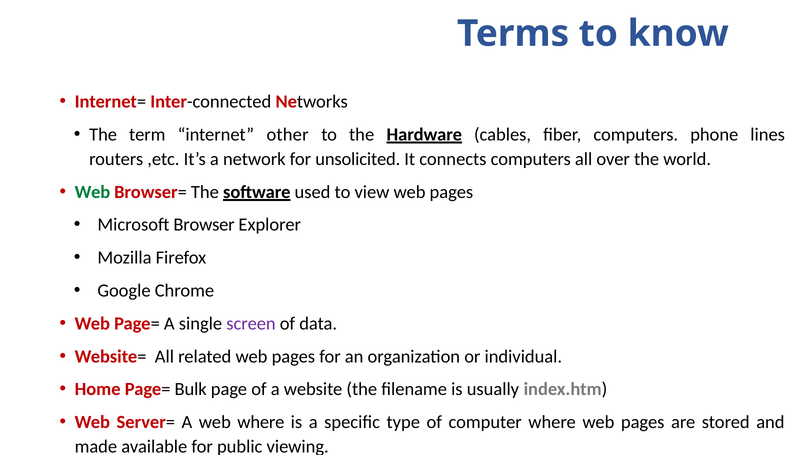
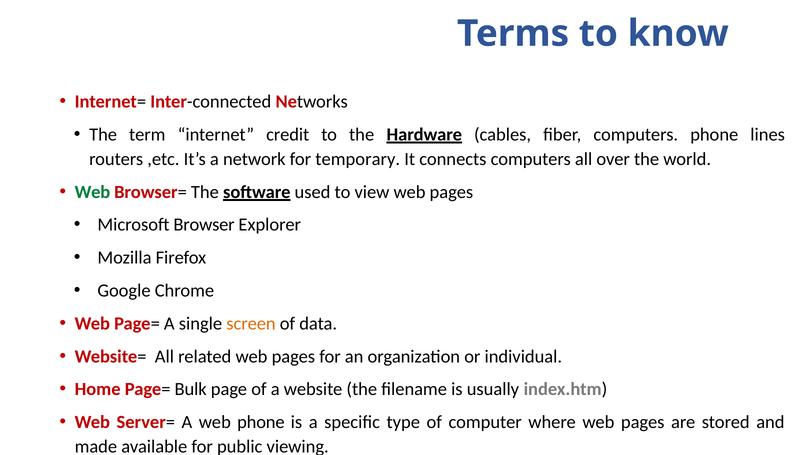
other: other -> credit (288, 134)
unsolicited: unsolicited -> temporary (358, 159)
screen colour: purple -> orange (251, 323)
web where: where -> phone (261, 422)
